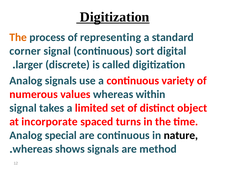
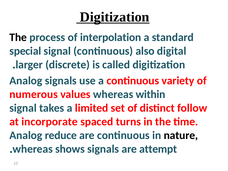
The colour: orange -> black (18, 37)
representing: representing -> interpolation (111, 37)
corner: corner -> special (25, 51)
sort: sort -> also (145, 51)
object: object -> follow (192, 108)
special: special -> reduce (61, 135)
method: method -> attempt (158, 149)
